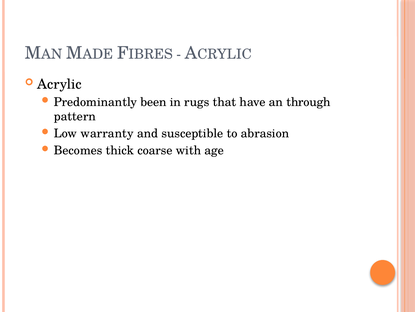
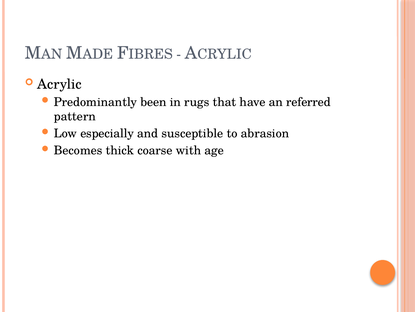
through: through -> referred (308, 102)
warranty: warranty -> especially (107, 133)
